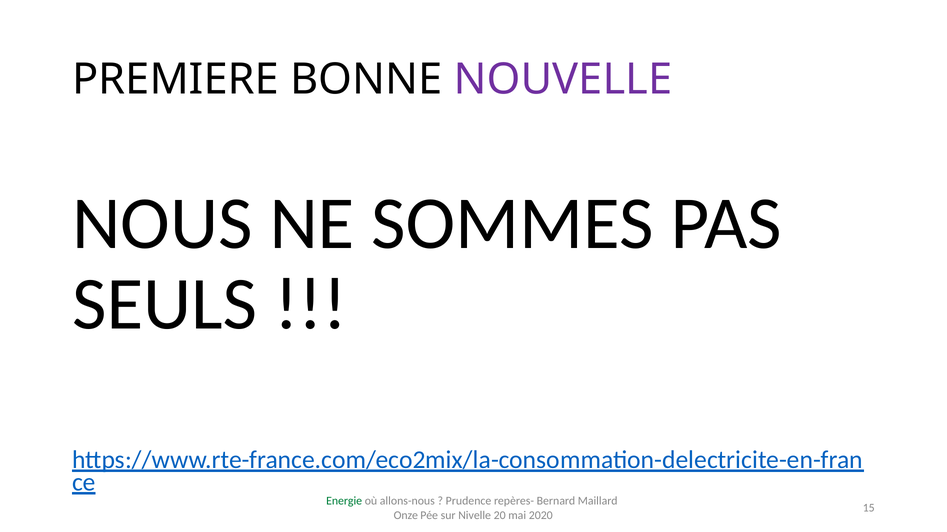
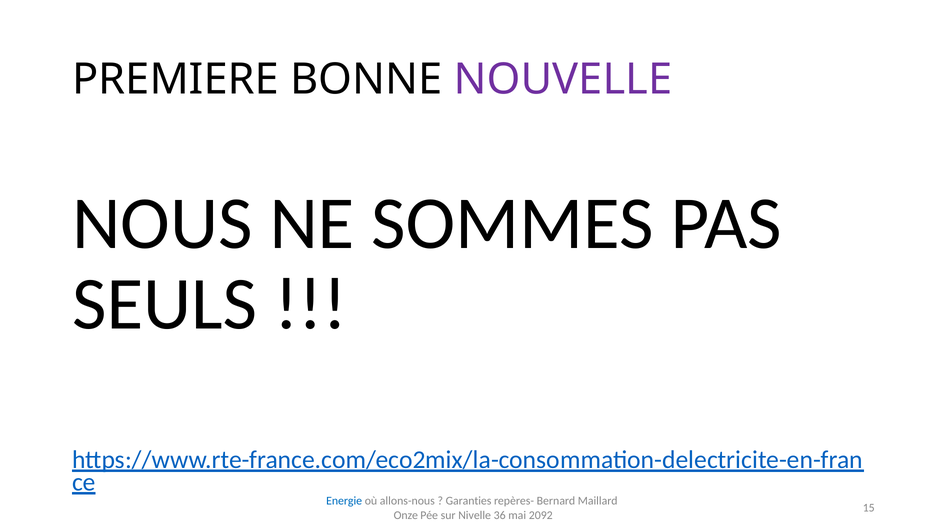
Energie colour: green -> blue (344, 502)
Prudence: Prudence -> Garanties (469, 502)
20: 20 -> 36 (500, 516)
2020: 2020 -> 2092 (541, 516)
